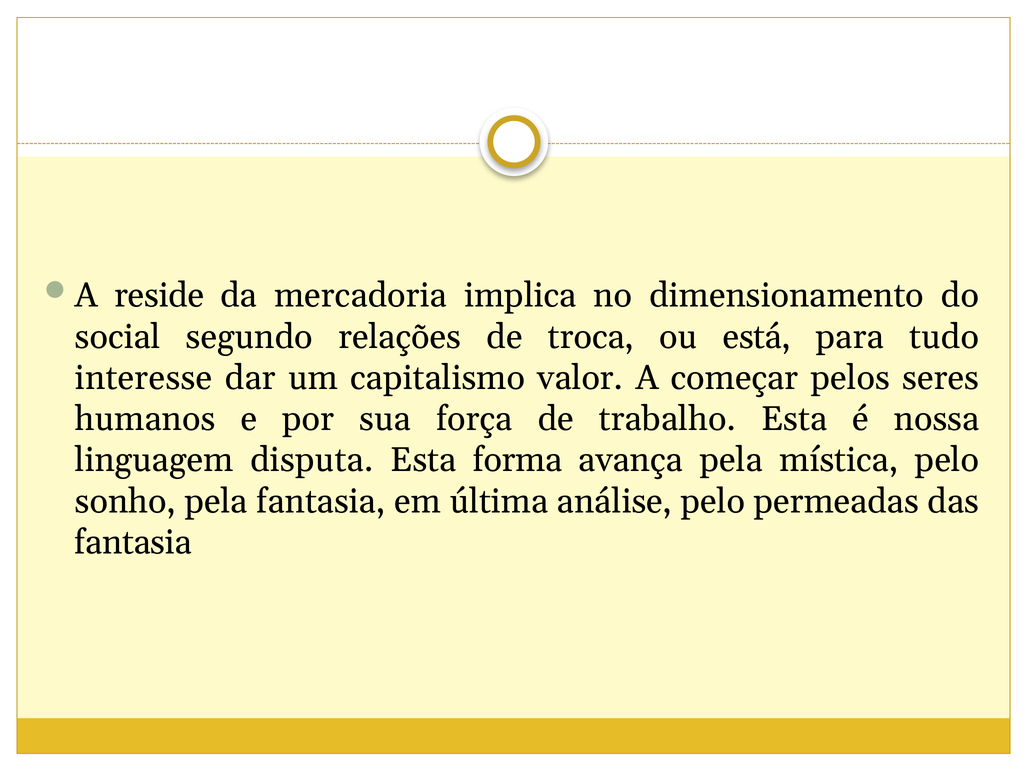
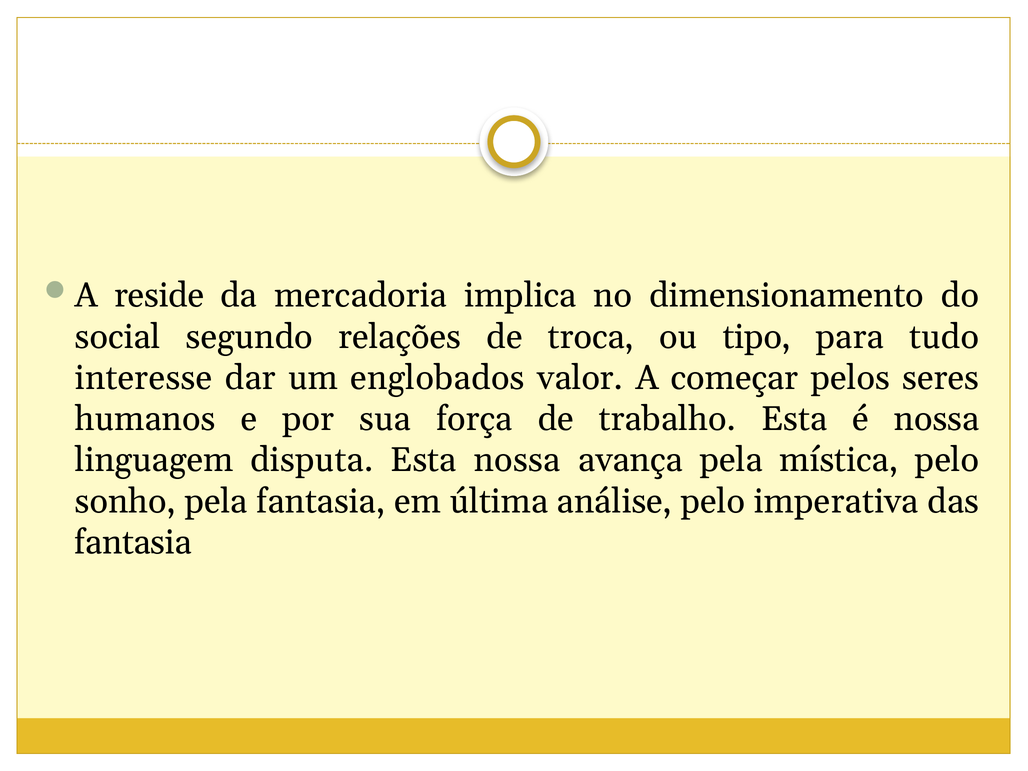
está: está -> tipo (757, 337)
capitalismo: capitalismo -> englobados (438, 378)
Esta forma: forma -> nossa (517, 460)
permeadas: permeadas -> imperativa (836, 501)
